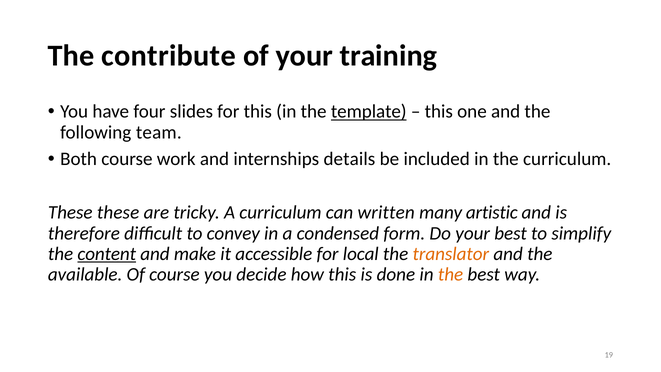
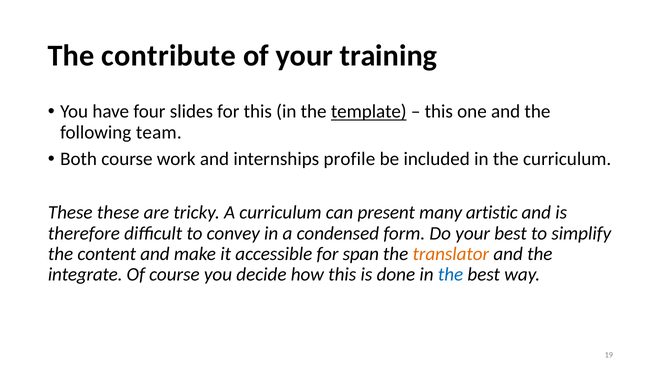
details: details -> profile (349, 159)
written: written -> present (386, 213)
content underline: present -> none (107, 254)
local: local -> span (361, 254)
available: available -> integrate (85, 274)
the colour: orange -> blue (451, 274)
